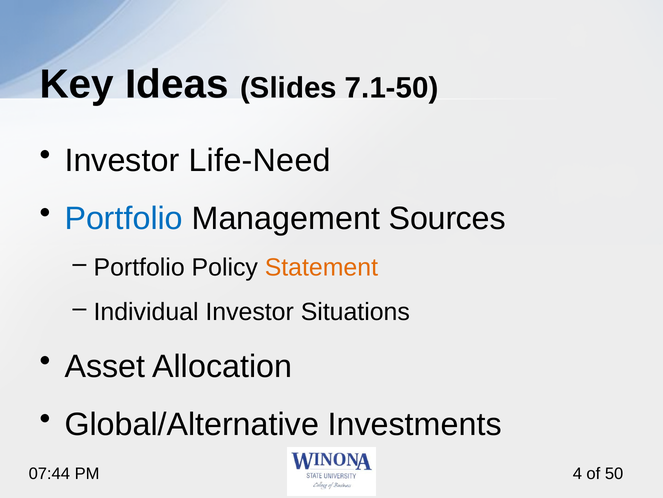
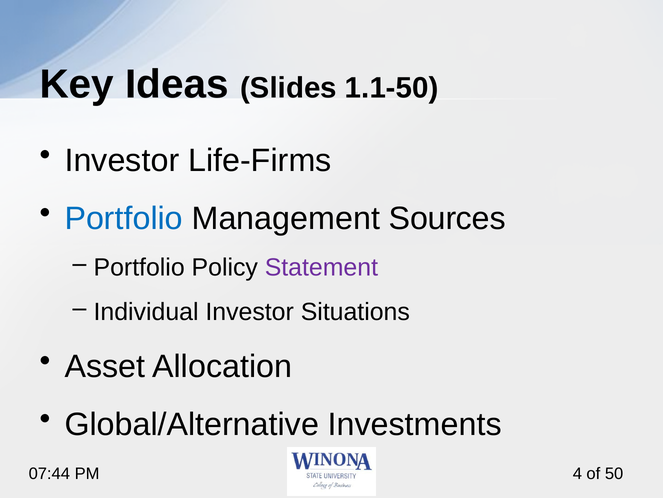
7.1-50: 7.1-50 -> 1.1-50 (392, 88)
Life-Need: Life-Need -> Life-Firms (260, 160)
Statement colour: orange -> purple (321, 267)
